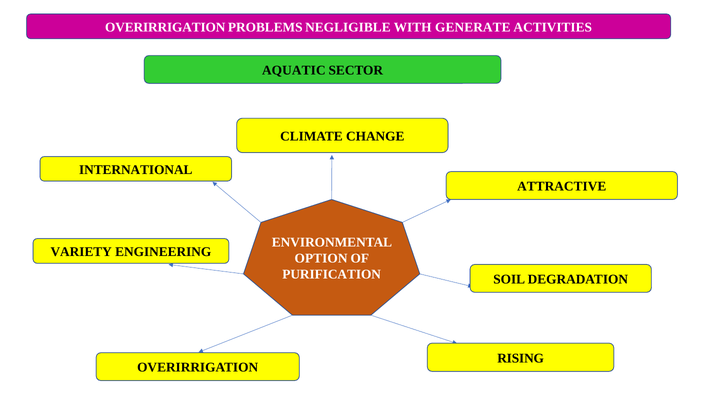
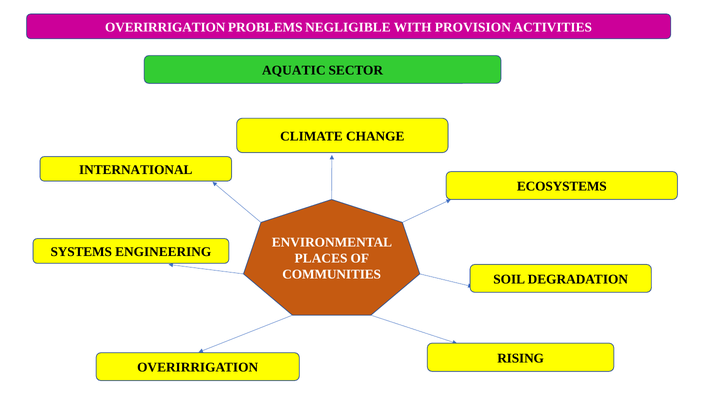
GENERATE: GENERATE -> PROVISION (473, 27)
ATTRACTIVE: ATTRACTIVE -> ECOSYSTEMS (562, 187)
VARIETY: VARIETY -> SYSTEMS (81, 252)
OPTION: OPTION -> PLACES (321, 258)
PURIFICATION: PURIFICATION -> COMMUNITIES (332, 274)
